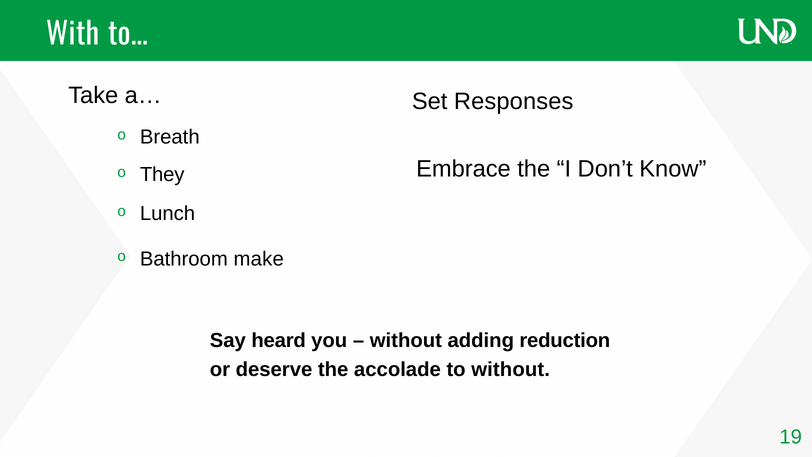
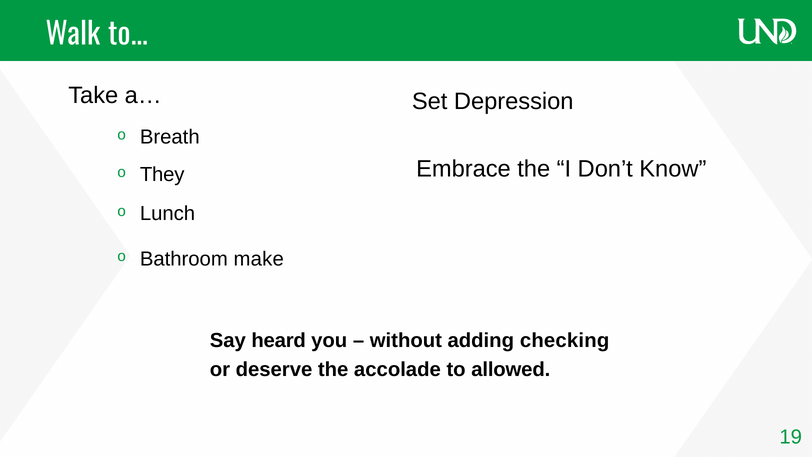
With: With -> Walk (73, 35)
Responses: Responses -> Depression (514, 101)
reduction: reduction -> checking (565, 341)
to without: without -> allowed (511, 369)
